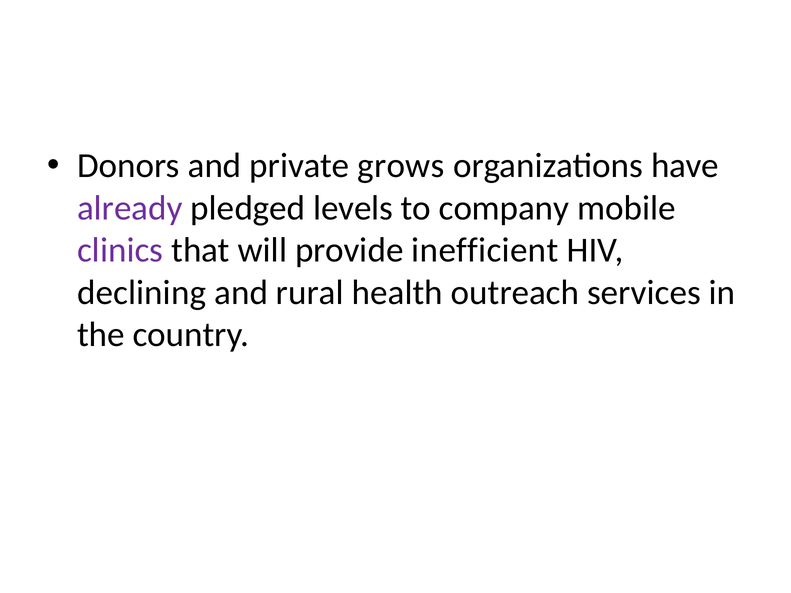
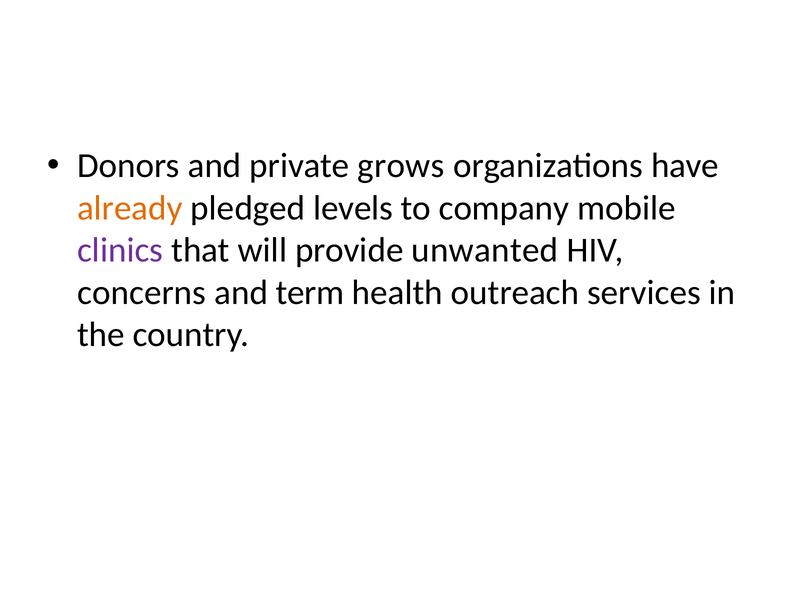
already colour: purple -> orange (130, 208)
inefficient: inefficient -> unwanted (485, 250)
declining: declining -> concerns (142, 293)
rural: rural -> term (310, 293)
